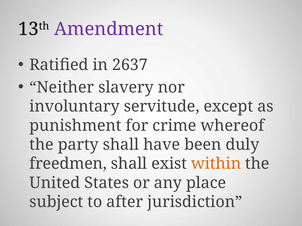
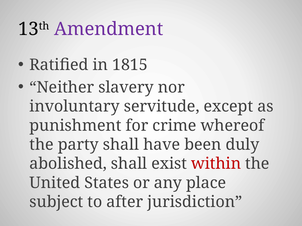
2637: 2637 -> 1815 (130, 65)
freedmen: freedmen -> abolished (68, 164)
within colour: orange -> red (216, 164)
